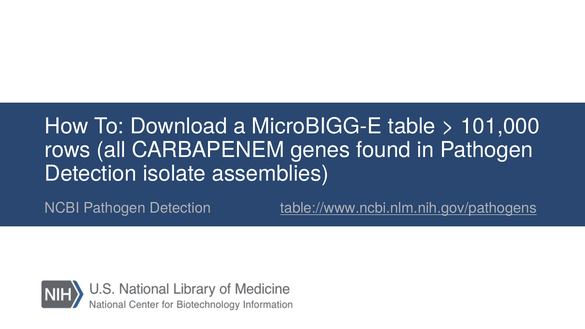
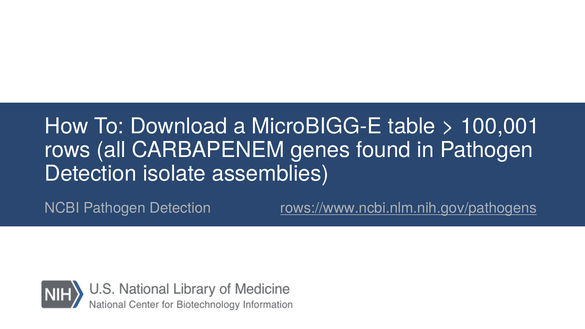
101,000: 101,000 -> 100,001 (500, 126)
table://www.ncbi.nlm.nih.gov/pathogens: table://www.ncbi.nlm.nih.gov/pathogens -> rows://www.ncbi.nlm.nih.gov/pathogens (408, 208)
